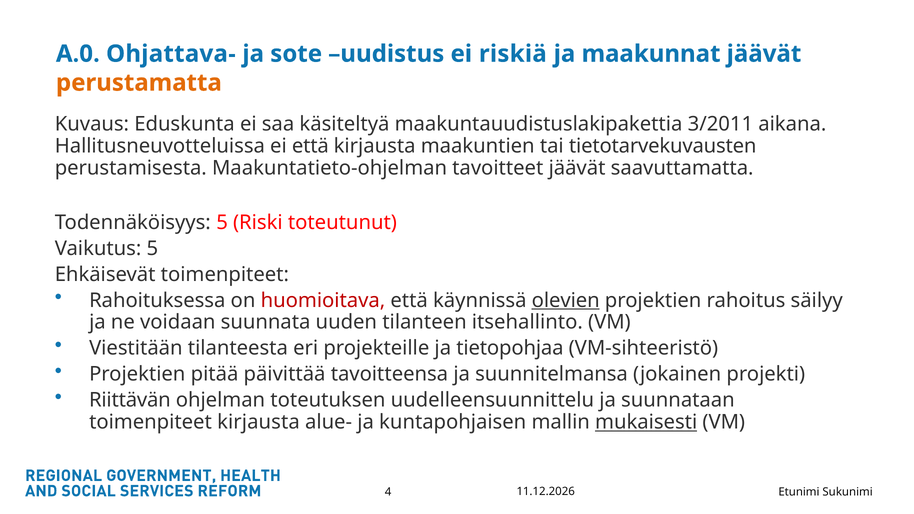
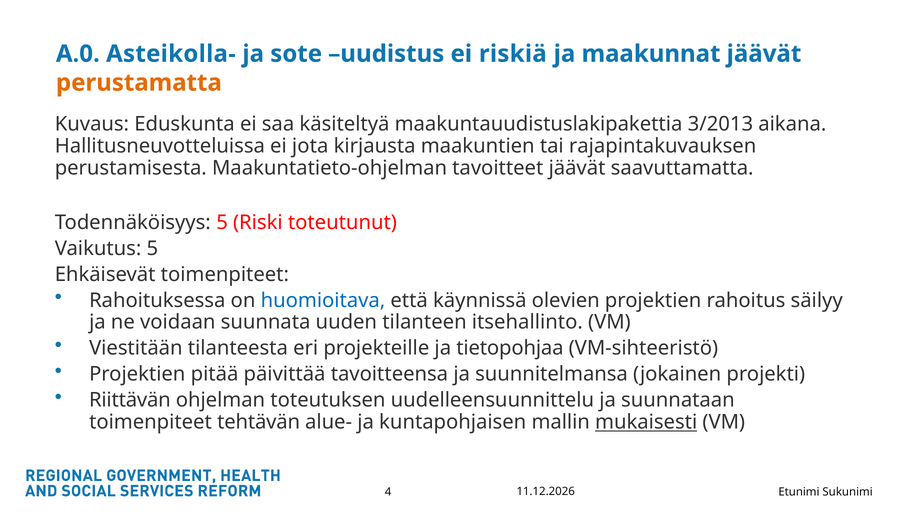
Ohjattava-: Ohjattava- -> Asteikolla- (171, 54)
3/2011: 3/2011 -> 3/2013 (720, 124)
ei että: että -> jota (310, 146)
tietotarvekuvausten: tietotarvekuvausten -> rajapintakuvauksen (663, 146)
huomioitava colour: red -> blue (323, 300)
olevien underline: present -> none (566, 300)
toimenpiteet kirjausta: kirjausta -> tehtävän (259, 422)
